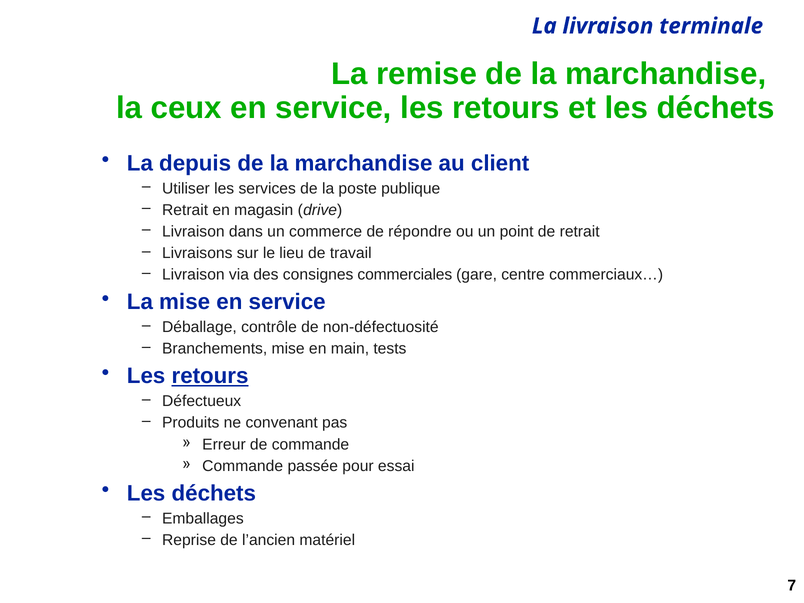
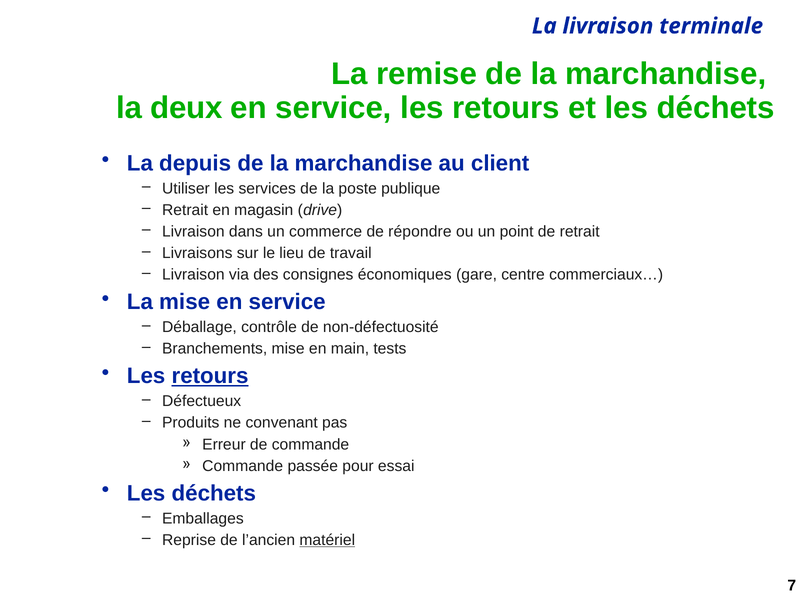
ceux: ceux -> deux (186, 108)
commerciales: commerciales -> économiques (405, 275)
matériel underline: none -> present (327, 540)
